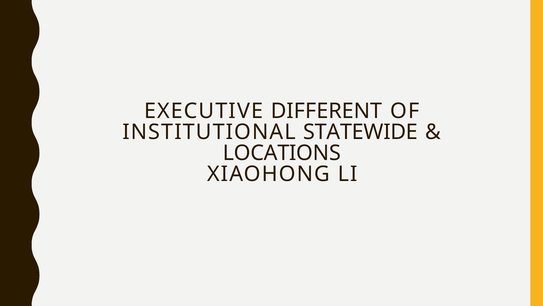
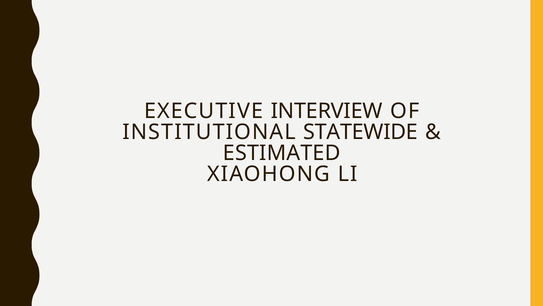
DIFFERENT: DIFFERENT -> INTERVIEW (327, 111)
LOCATIONS: LOCATIONS -> ESTIMATED (282, 153)
